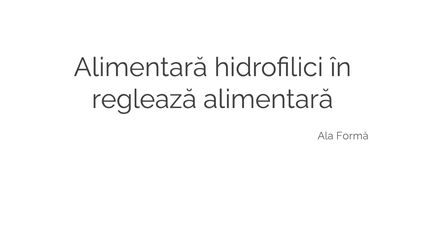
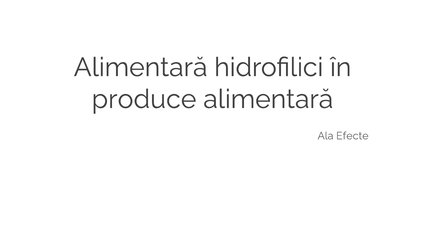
reglează: reglează -> produce (144, 99)
Formă: Formă -> Efecte (352, 136)
